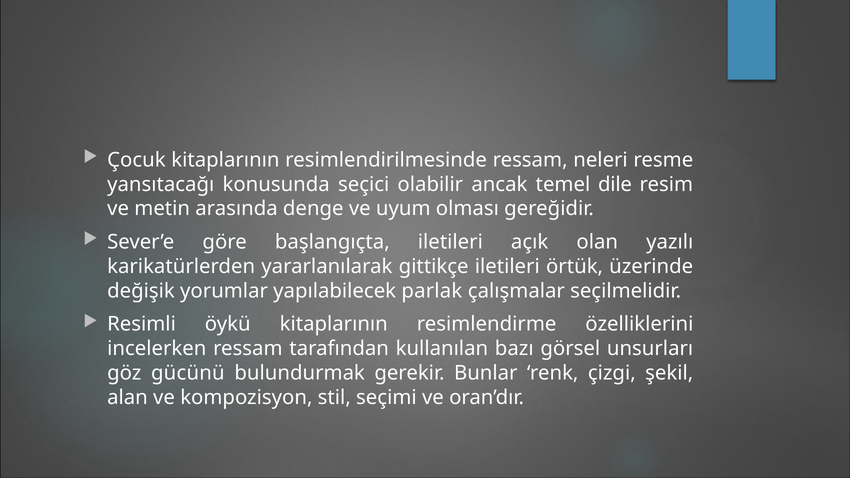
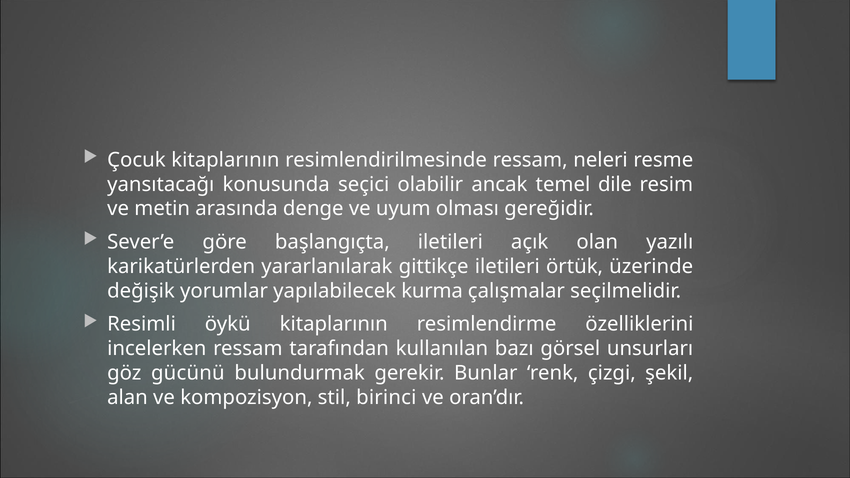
parlak: parlak -> kurma (432, 291)
seçimi: seçimi -> birinci (386, 397)
